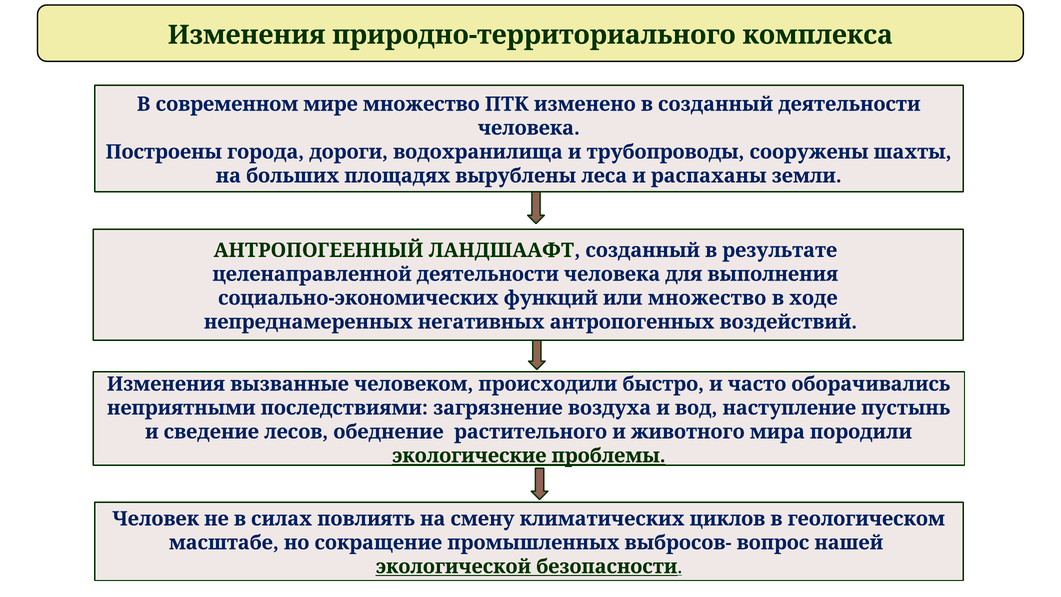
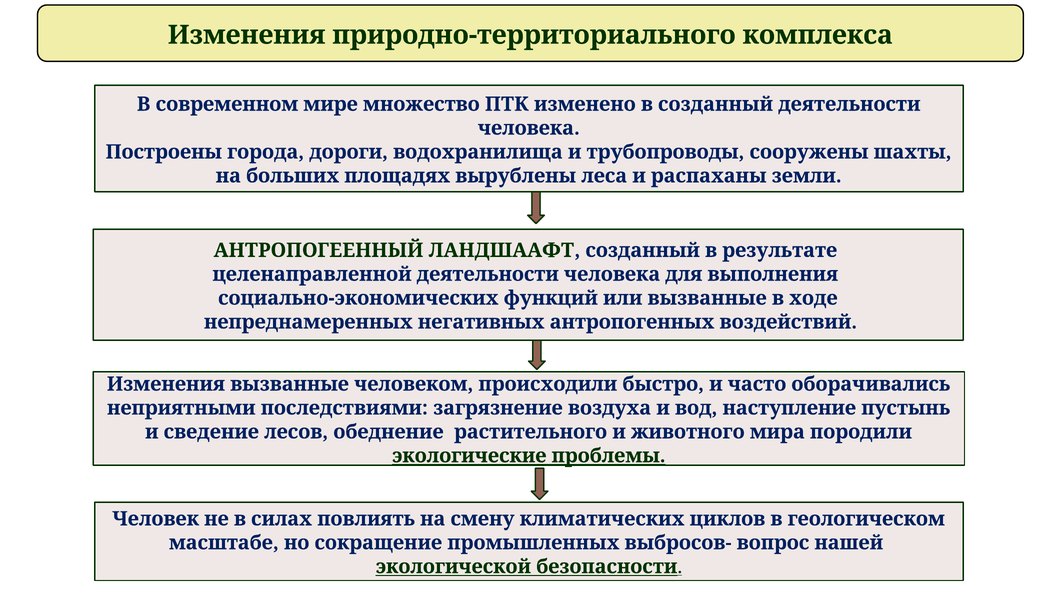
или множество: множество -> вызванные (707, 298)
